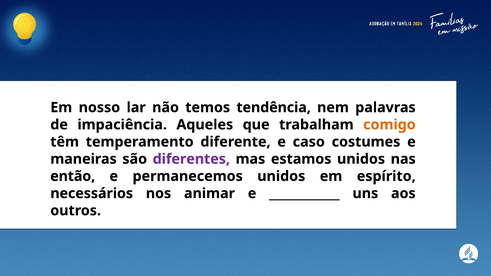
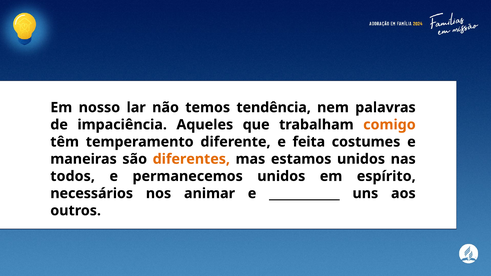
caso: caso -> feita (309, 142)
diferentes colour: purple -> orange (191, 159)
então: então -> todos (73, 176)
